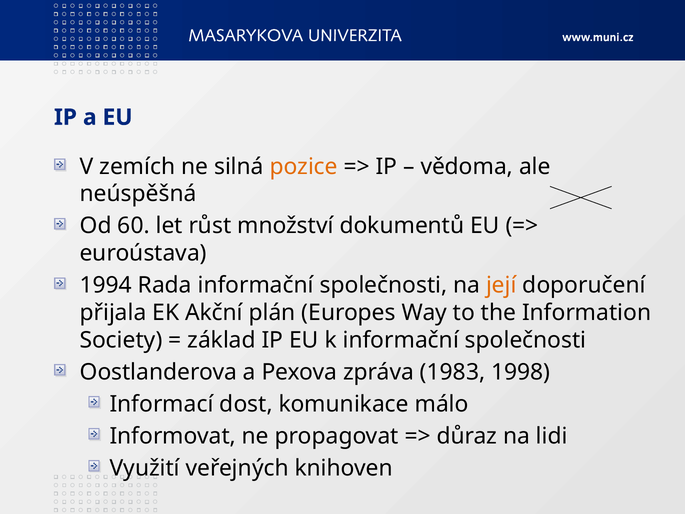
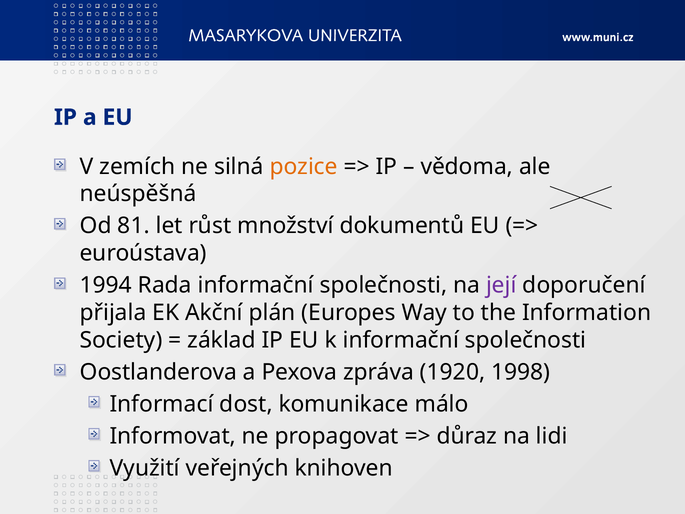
60: 60 -> 81 (134, 226)
její colour: orange -> purple (501, 285)
1983: 1983 -> 1920 (453, 372)
